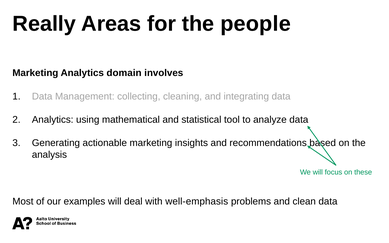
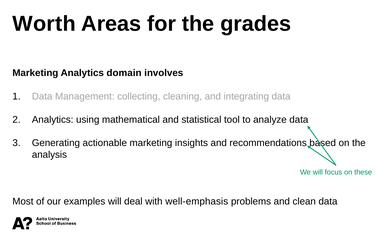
Really: Really -> Worth (44, 24)
people: people -> grades (256, 24)
